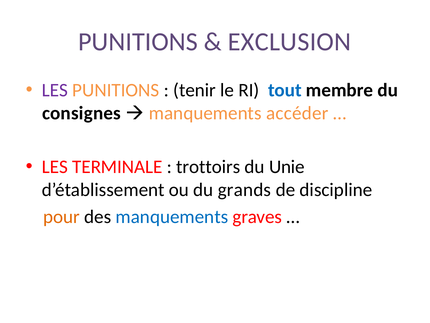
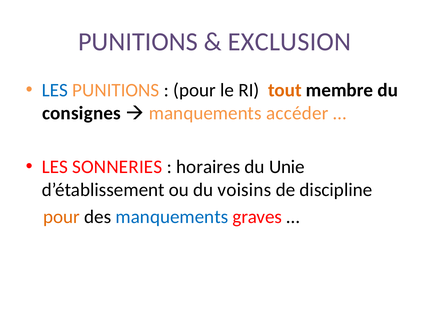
LES colour: purple -> blue (55, 90)
tenir: tenir -> pour (195, 90)
tout colour: blue -> orange (285, 90)
TERMINALE: TERMINALE -> SONNERIES (117, 167)
trottoirs: trottoirs -> horaires (208, 167)
grands: grands -> voisins (244, 190)
